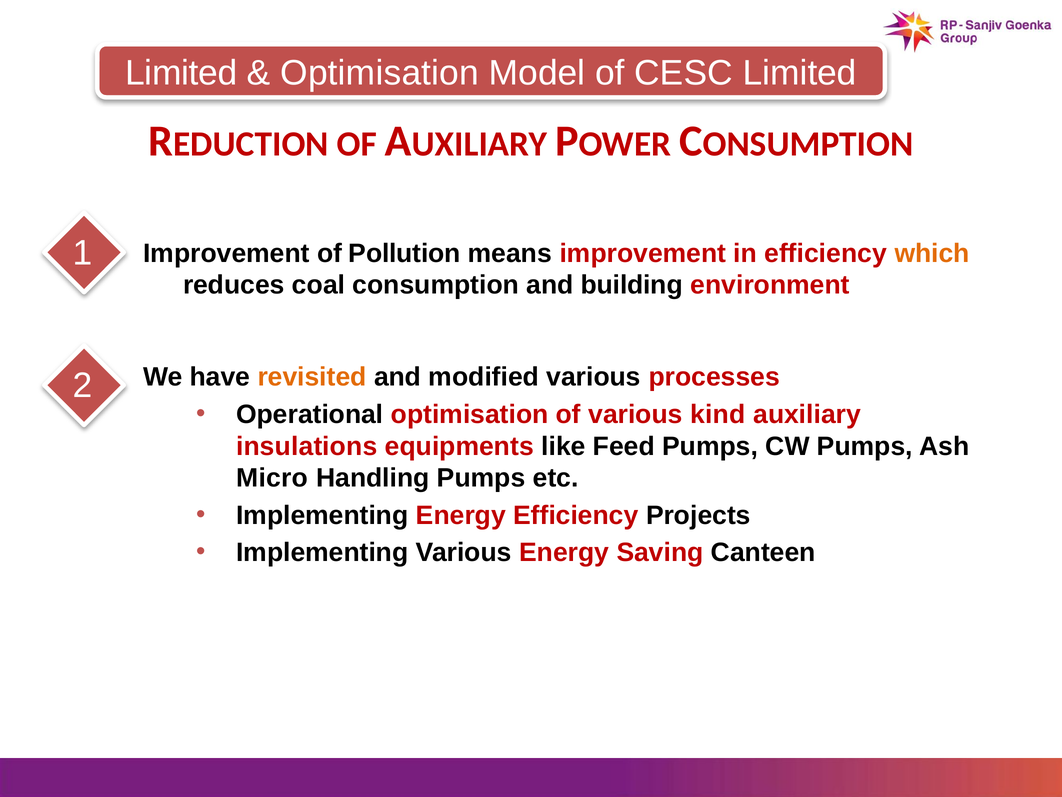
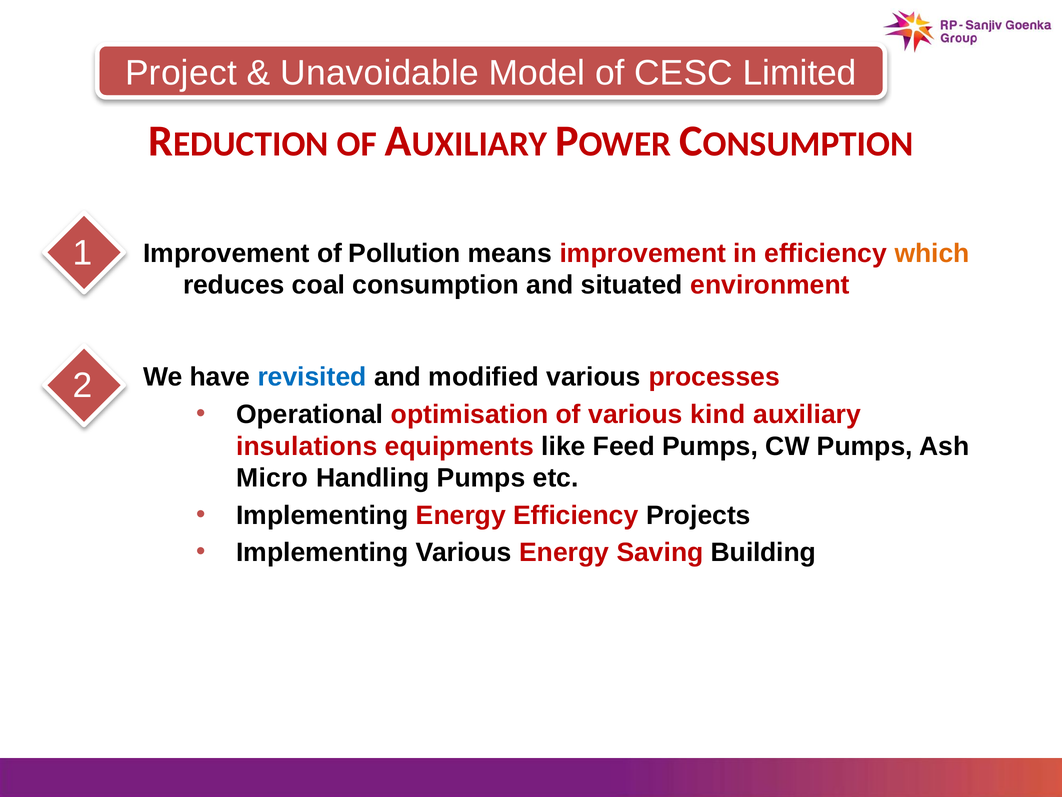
Limited: Limited -> Project (181, 73)
Optimisation: Optimisation -> Unavoidable (380, 73)
building: building -> situated (632, 285)
revisited colour: orange -> blue (312, 377)
Canteen: Canteen -> Building (763, 552)
